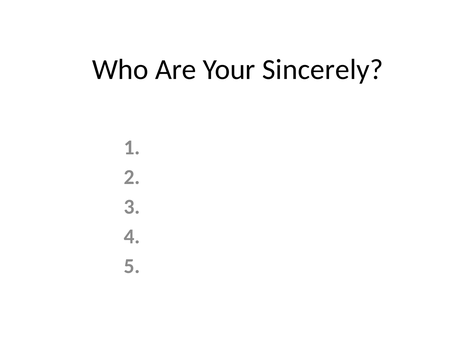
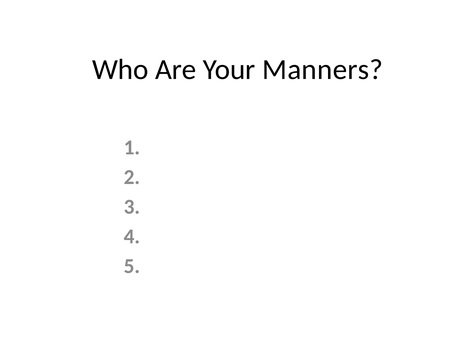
Sincerely: Sincerely -> Manners (323, 70)
